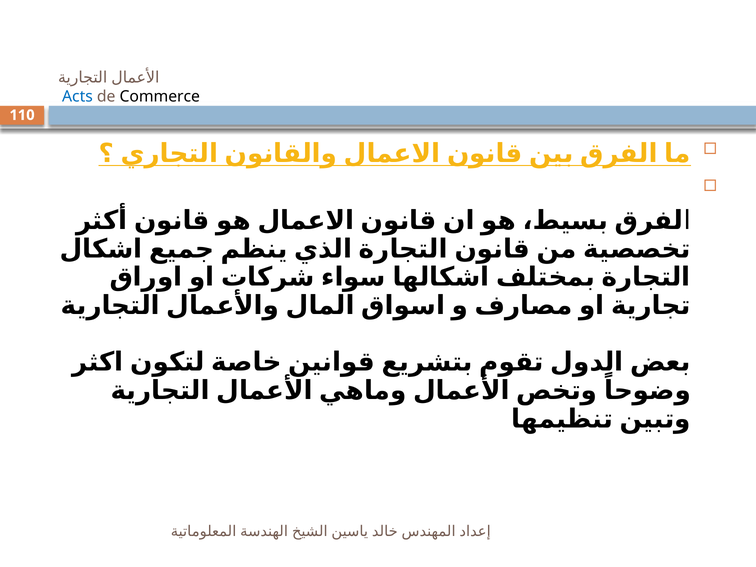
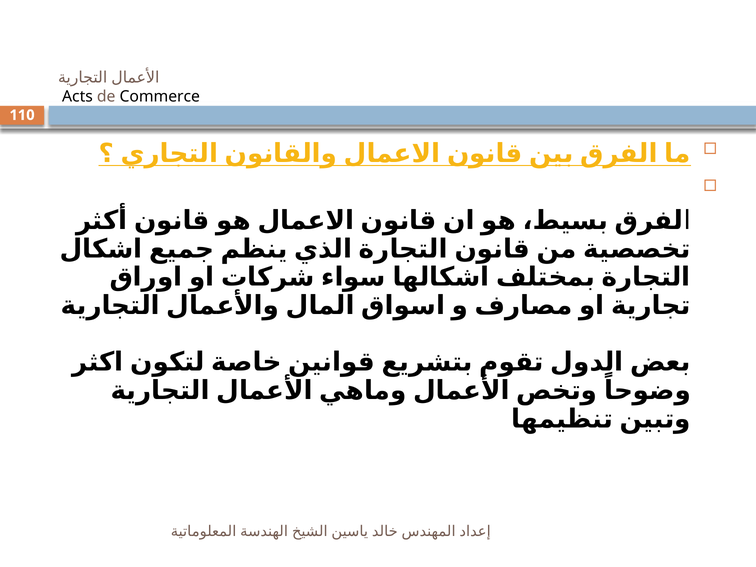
Acts colour: blue -> black (77, 96)
